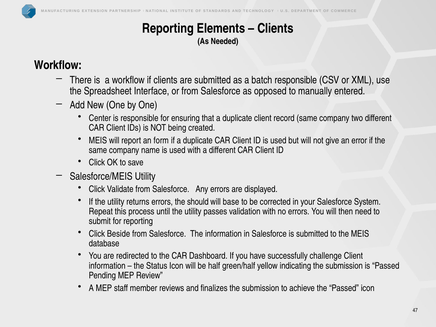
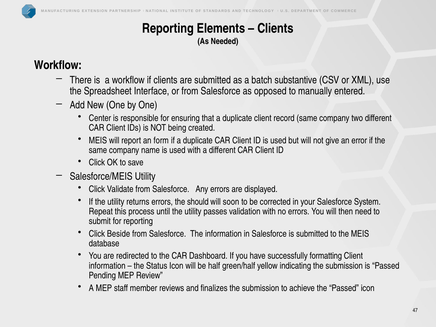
batch responsible: responsible -> substantive (296, 80)
base: base -> soon (231, 202)
challenge: challenge -> formatting (326, 256)
